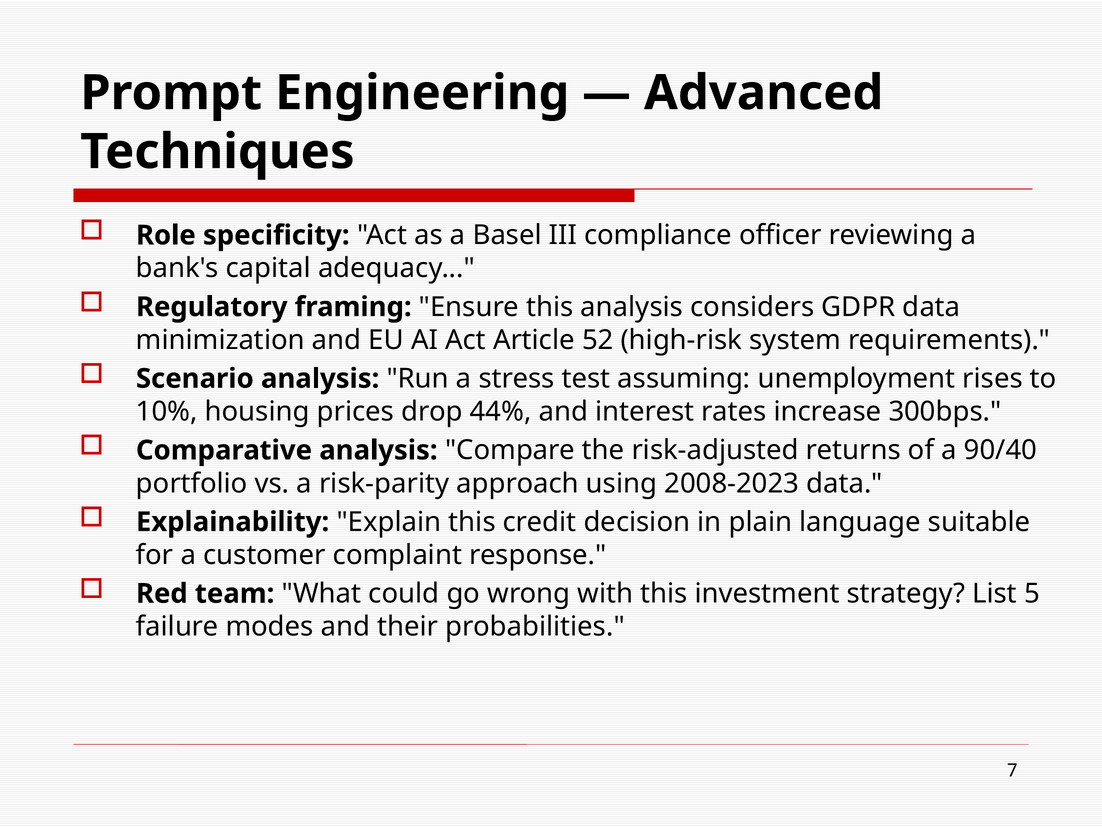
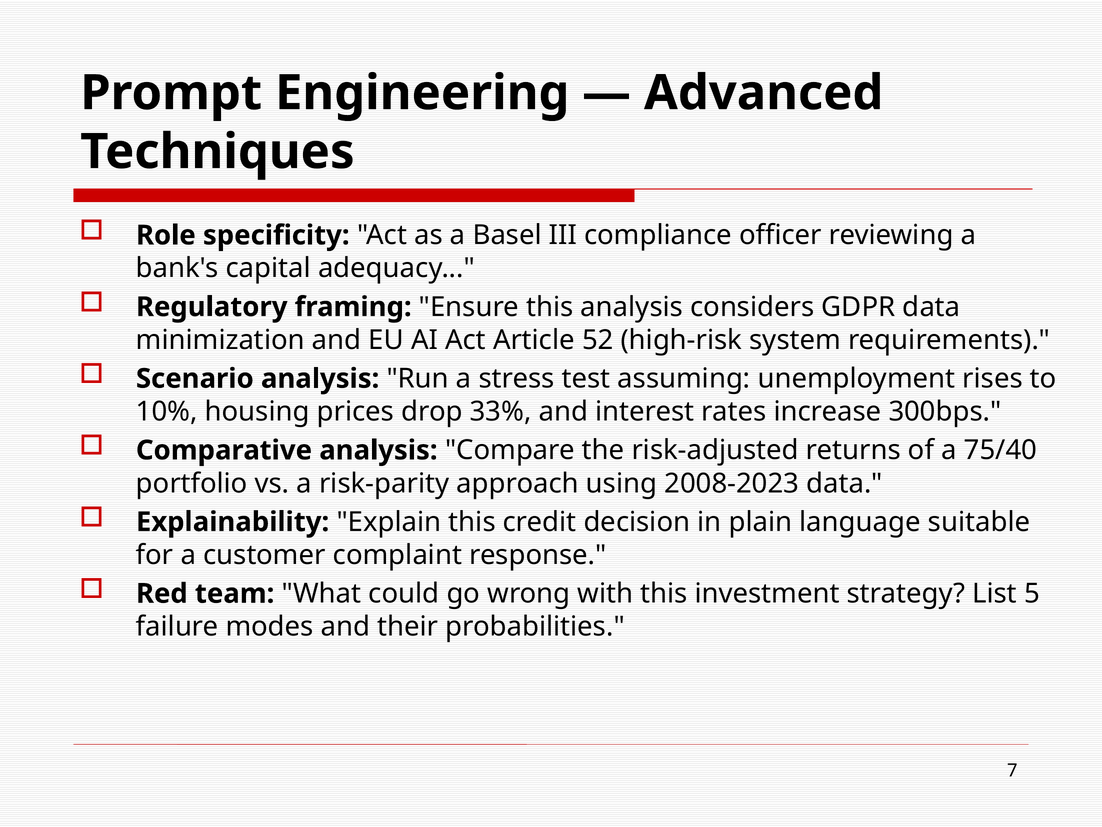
44%: 44% -> 33% (501, 411)
90/40: 90/40 -> 75/40 (1001, 450)
